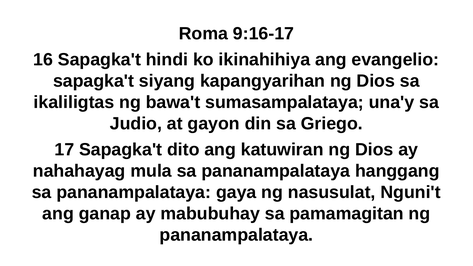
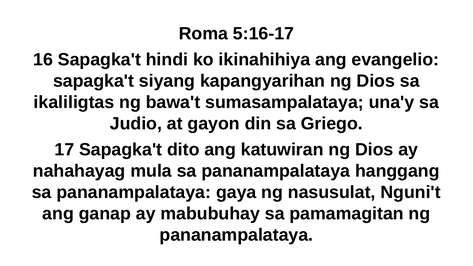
9:16-17: 9:16-17 -> 5:16-17 (264, 34)
